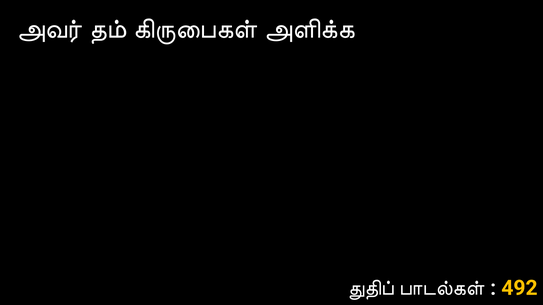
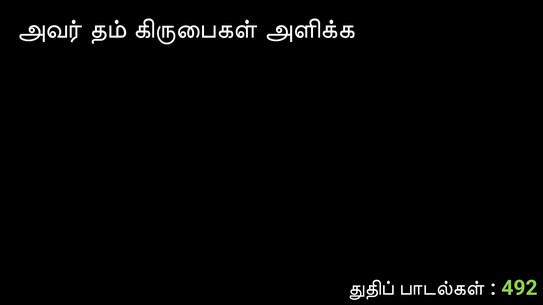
492 colour: yellow -> light green (519, 288)
